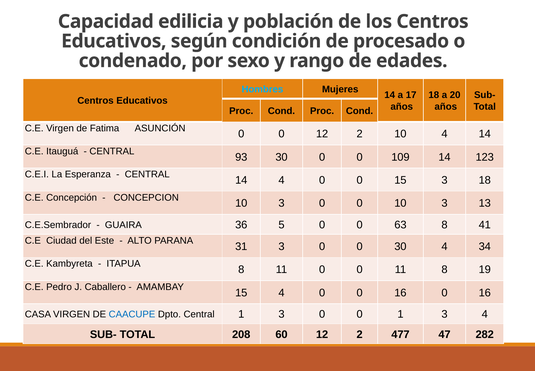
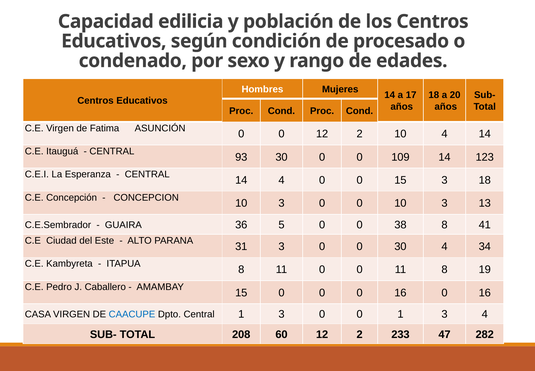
Hombres colour: light blue -> white (262, 89)
63: 63 -> 38 (400, 225)
15 4: 4 -> 0 (282, 292)
477: 477 -> 233 (400, 334)
